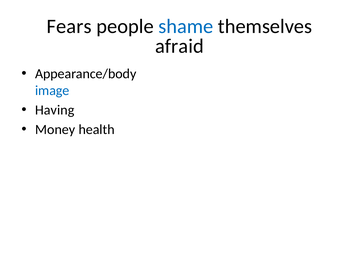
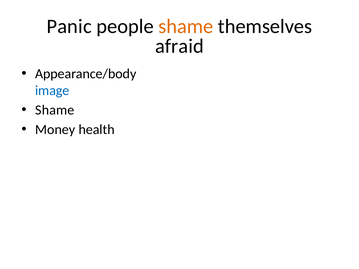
Fears: Fears -> Panic (69, 26)
shame colour: blue -> orange (186, 26)
Having: Having -> Shame (55, 110)
